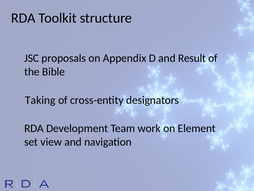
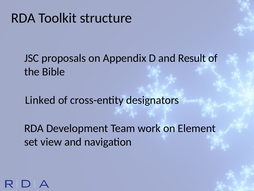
Taking: Taking -> Linked (40, 100)
